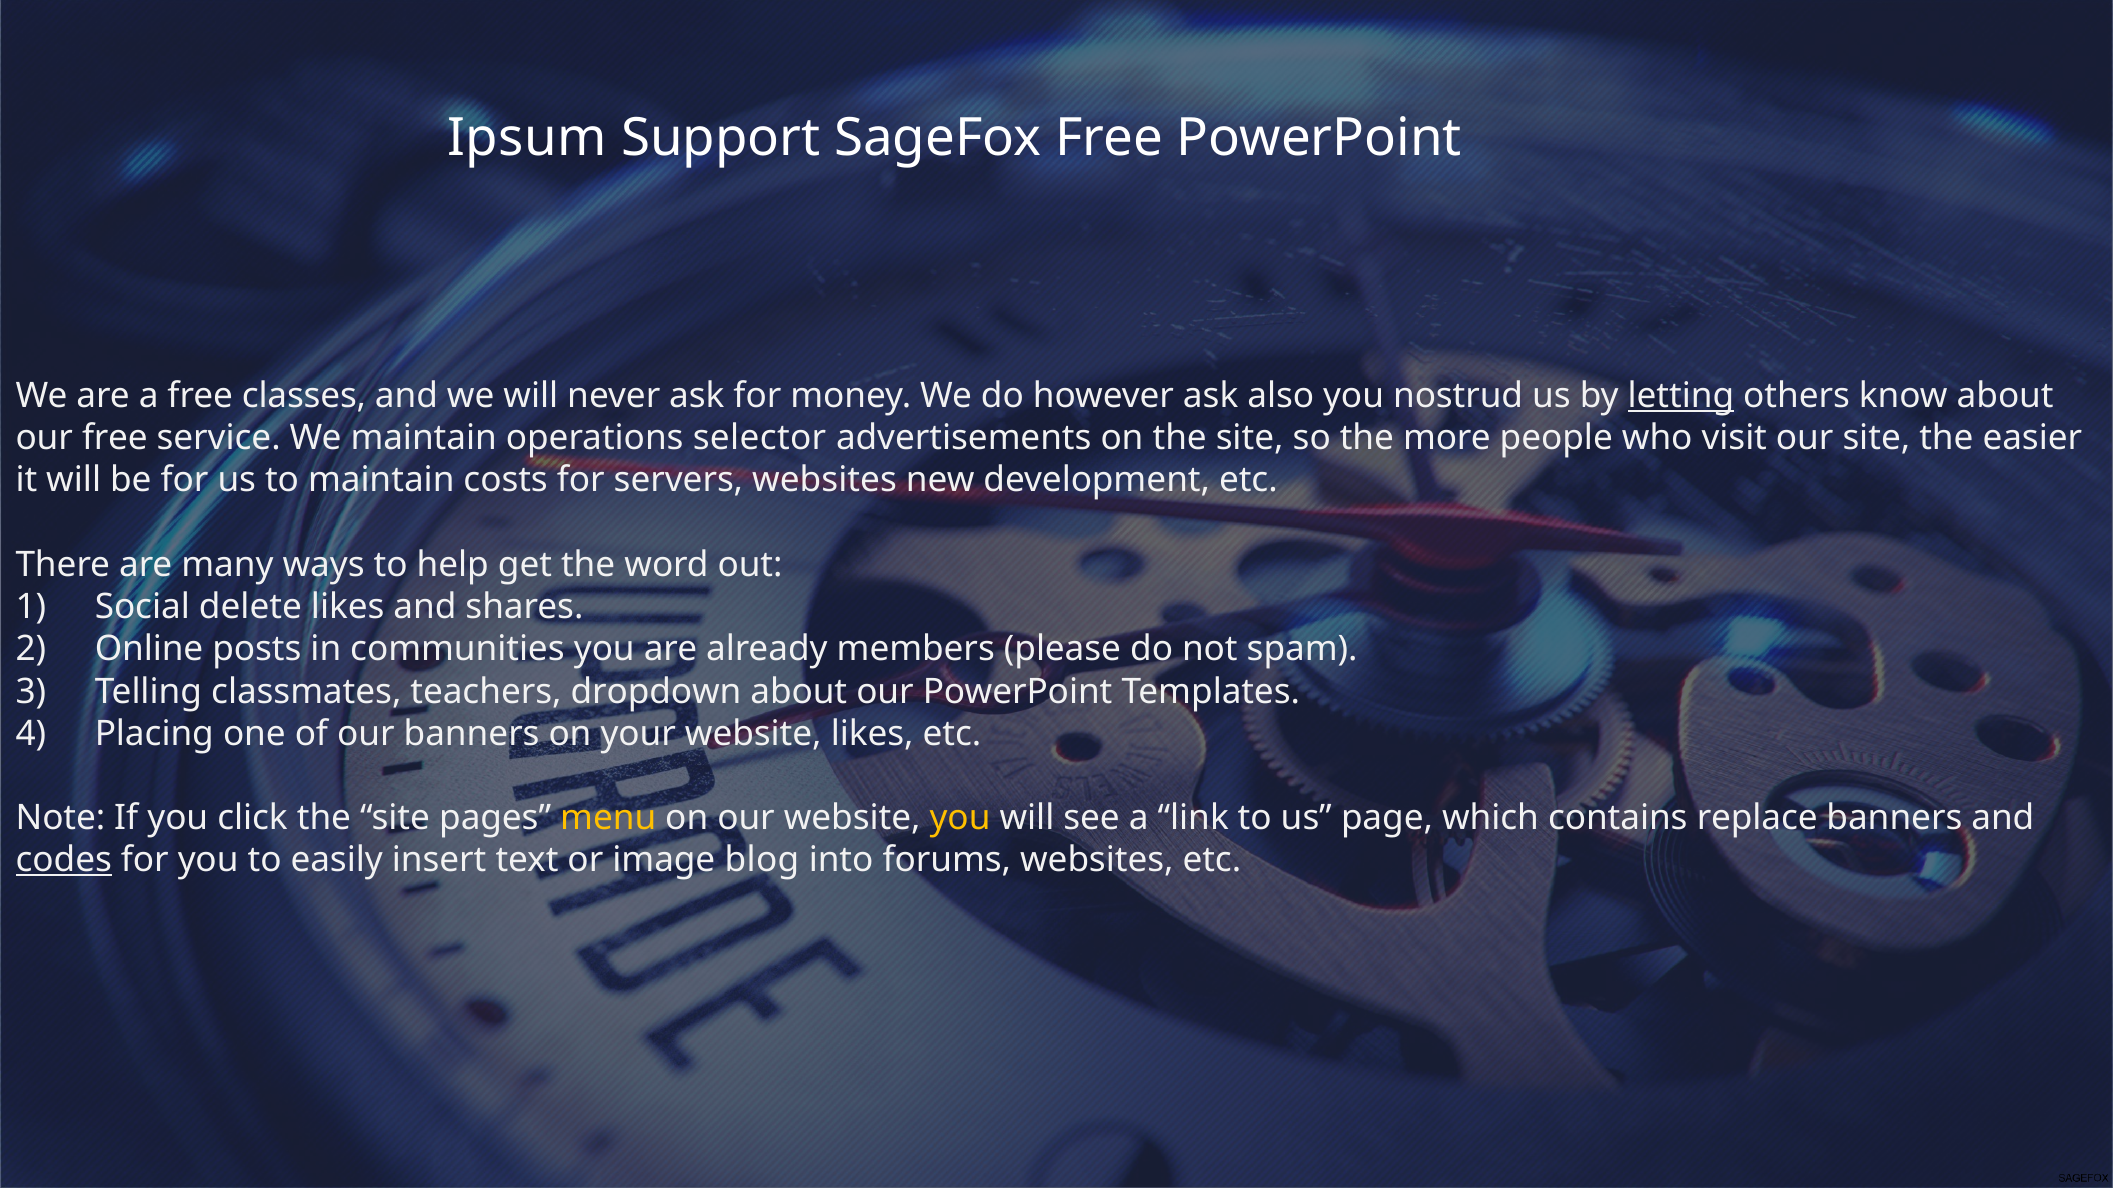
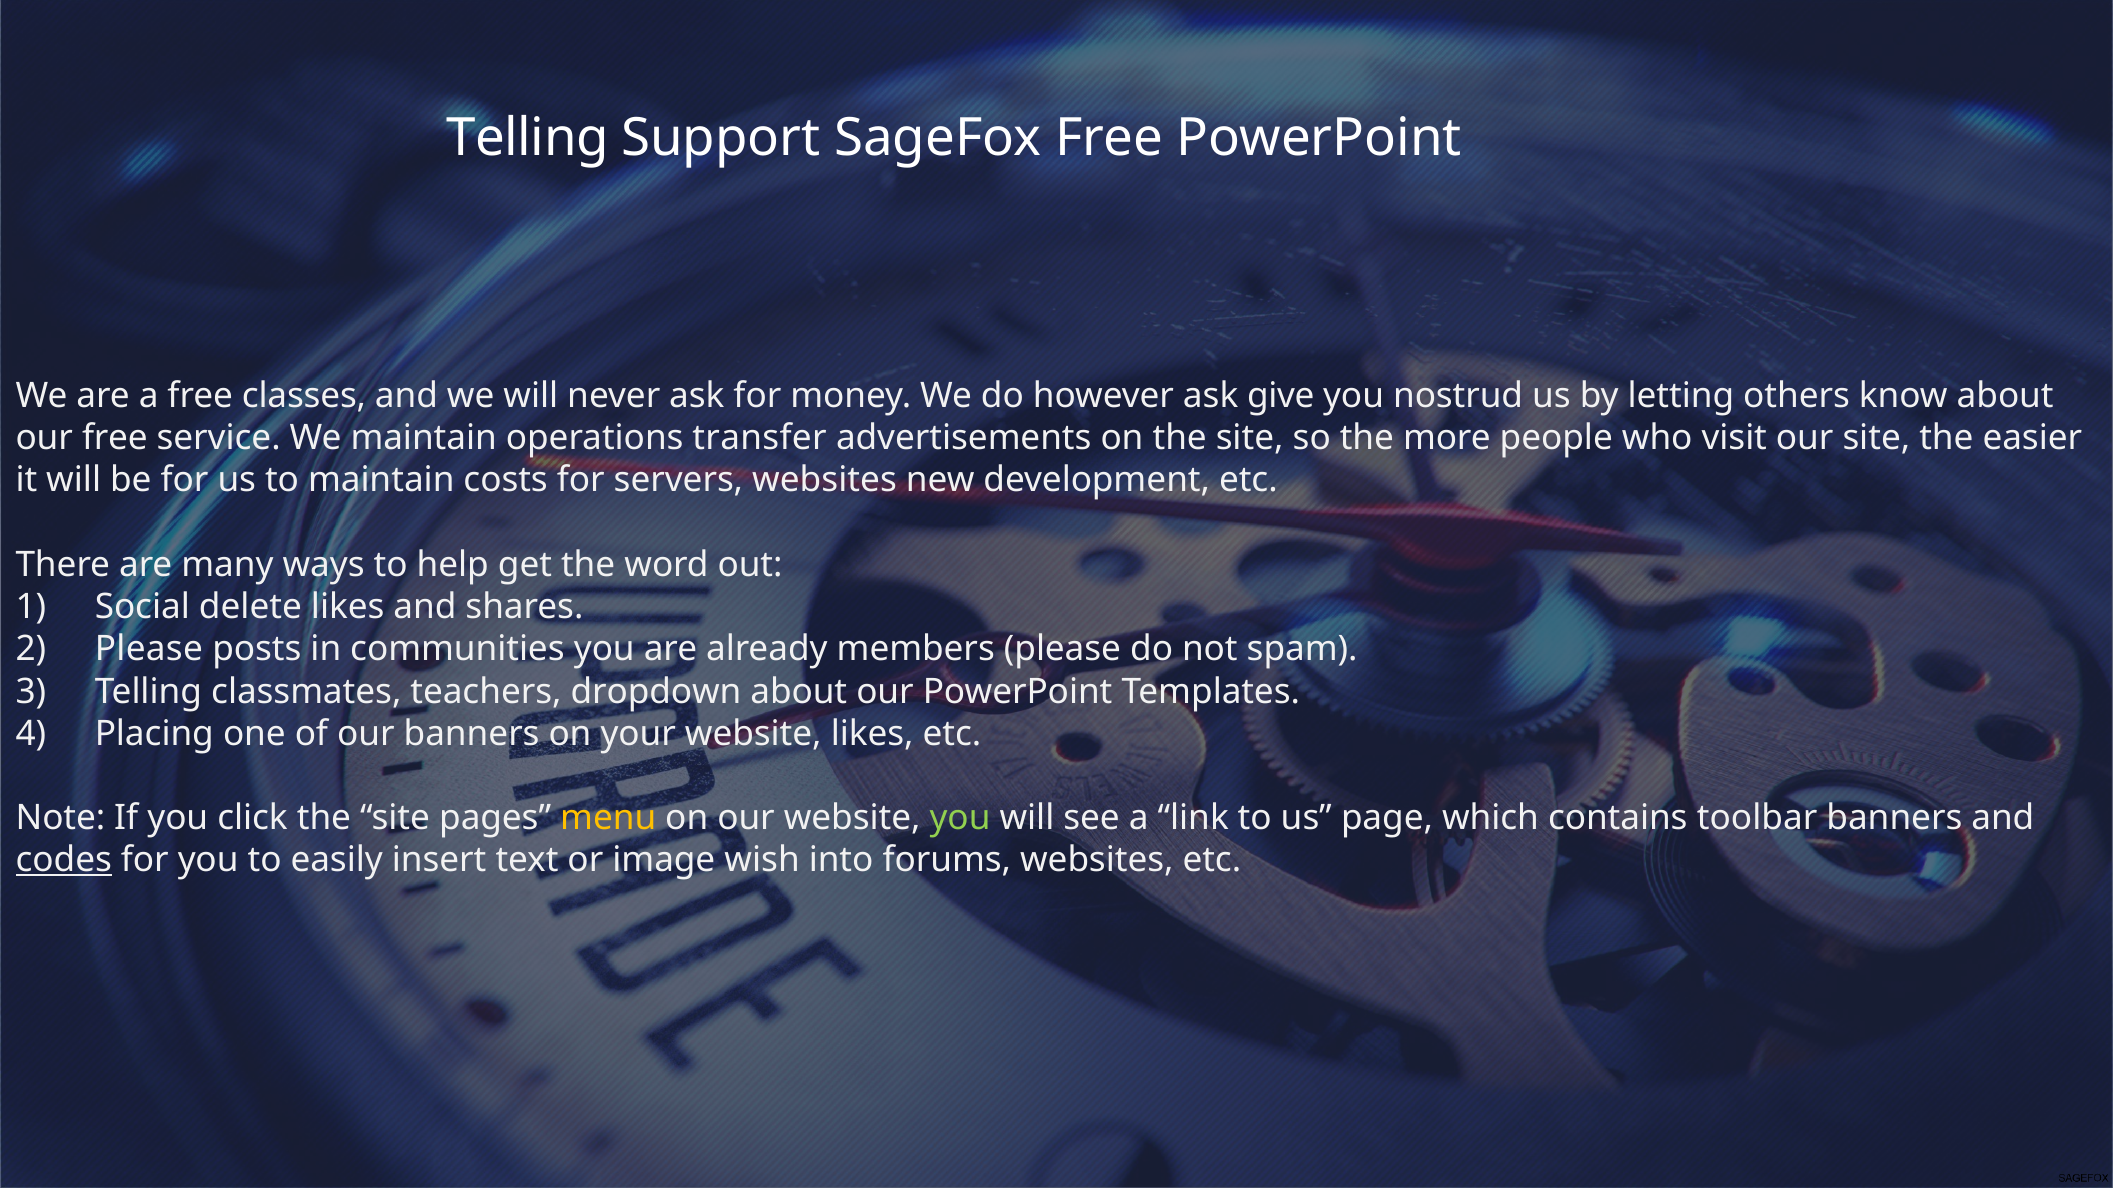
Ipsum: Ipsum -> Telling (528, 138)
also: also -> give (1281, 396)
letting underline: present -> none (1681, 396)
selector: selector -> transfer (760, 438)
Online: Online -> Please (149, 649)
you colour: yellow -> light green (960, 818)
replace: replace -> toolbar (1757, 818)
blog: blog -> wish (762, 861)
